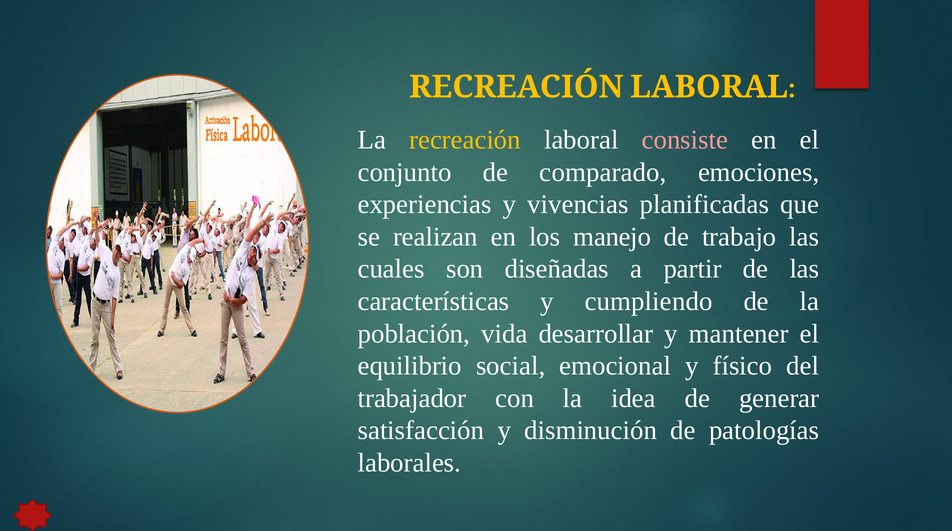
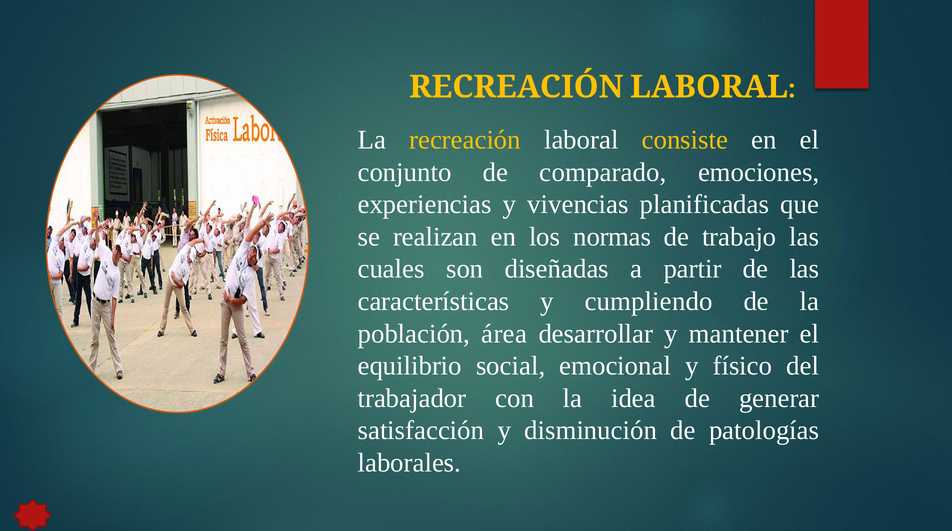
consiste colour: pink -> yellow (685, 140)
manejo: manejo -> normas (612, 237)
vida: vida -> área (504, 333)
